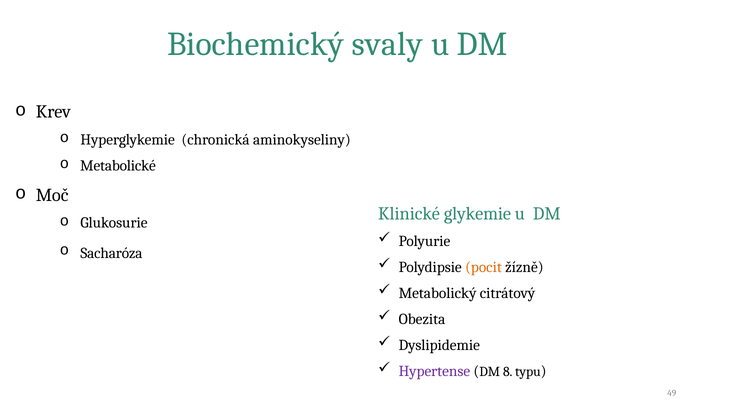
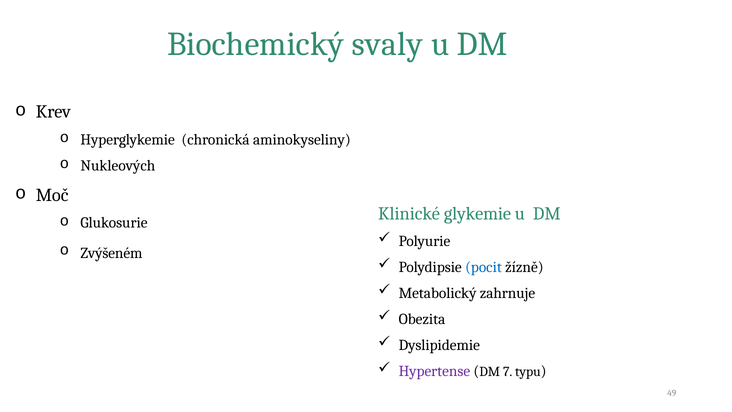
Metabolické: Metabolické -> Nukleových (118, 165)
Sacharóza: Sacharóza -> Zvýšeném (111, 253)
pocit colour: orange -> blue (483, 267)
citrátový: citrátový -> zahrnuje (508, 293)
8: 8 -> 7 (508, 371)
